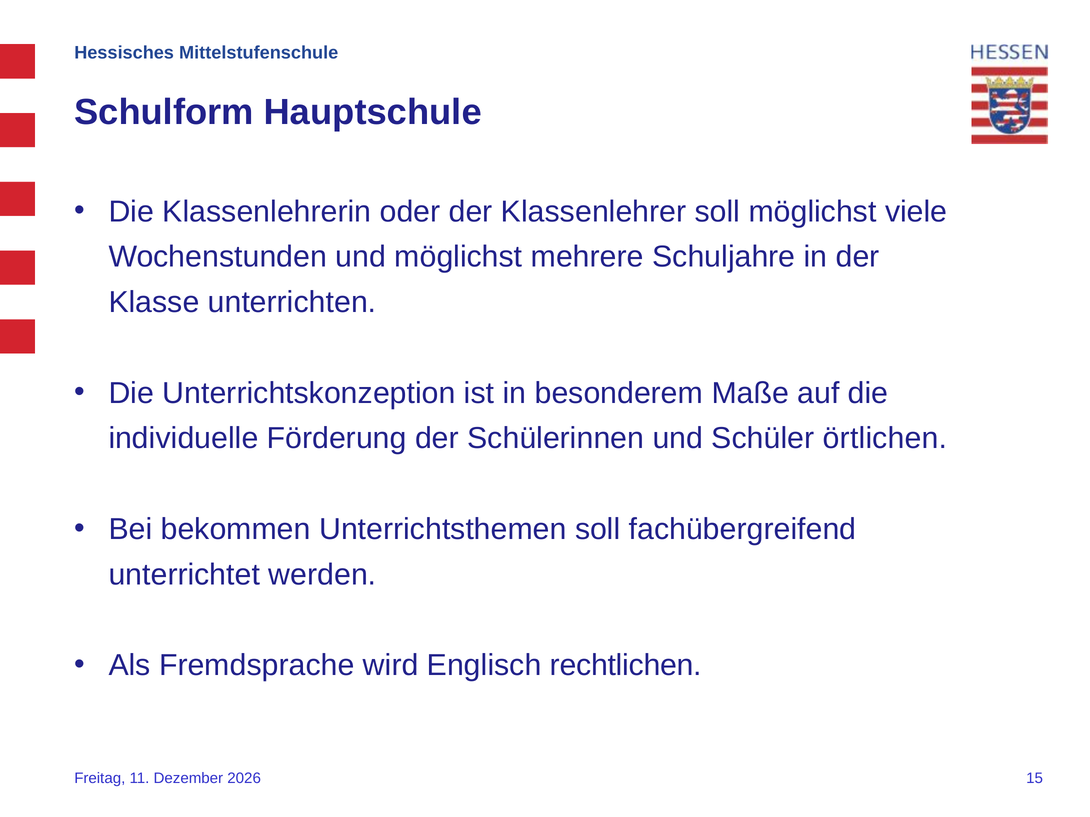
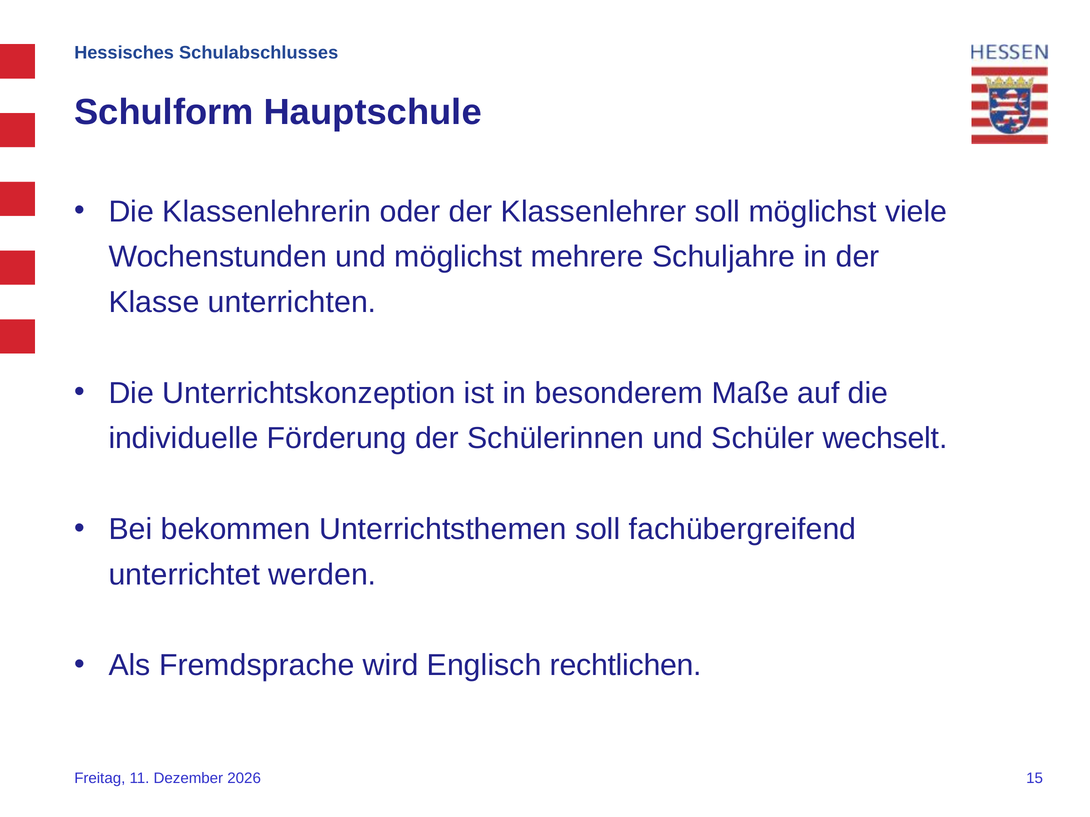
Mittelstufenschule: Mittelstufenschule -> Schulabschlusses (259, 53)
örtlichen: örtlichen -> wechselt (885, 439)
